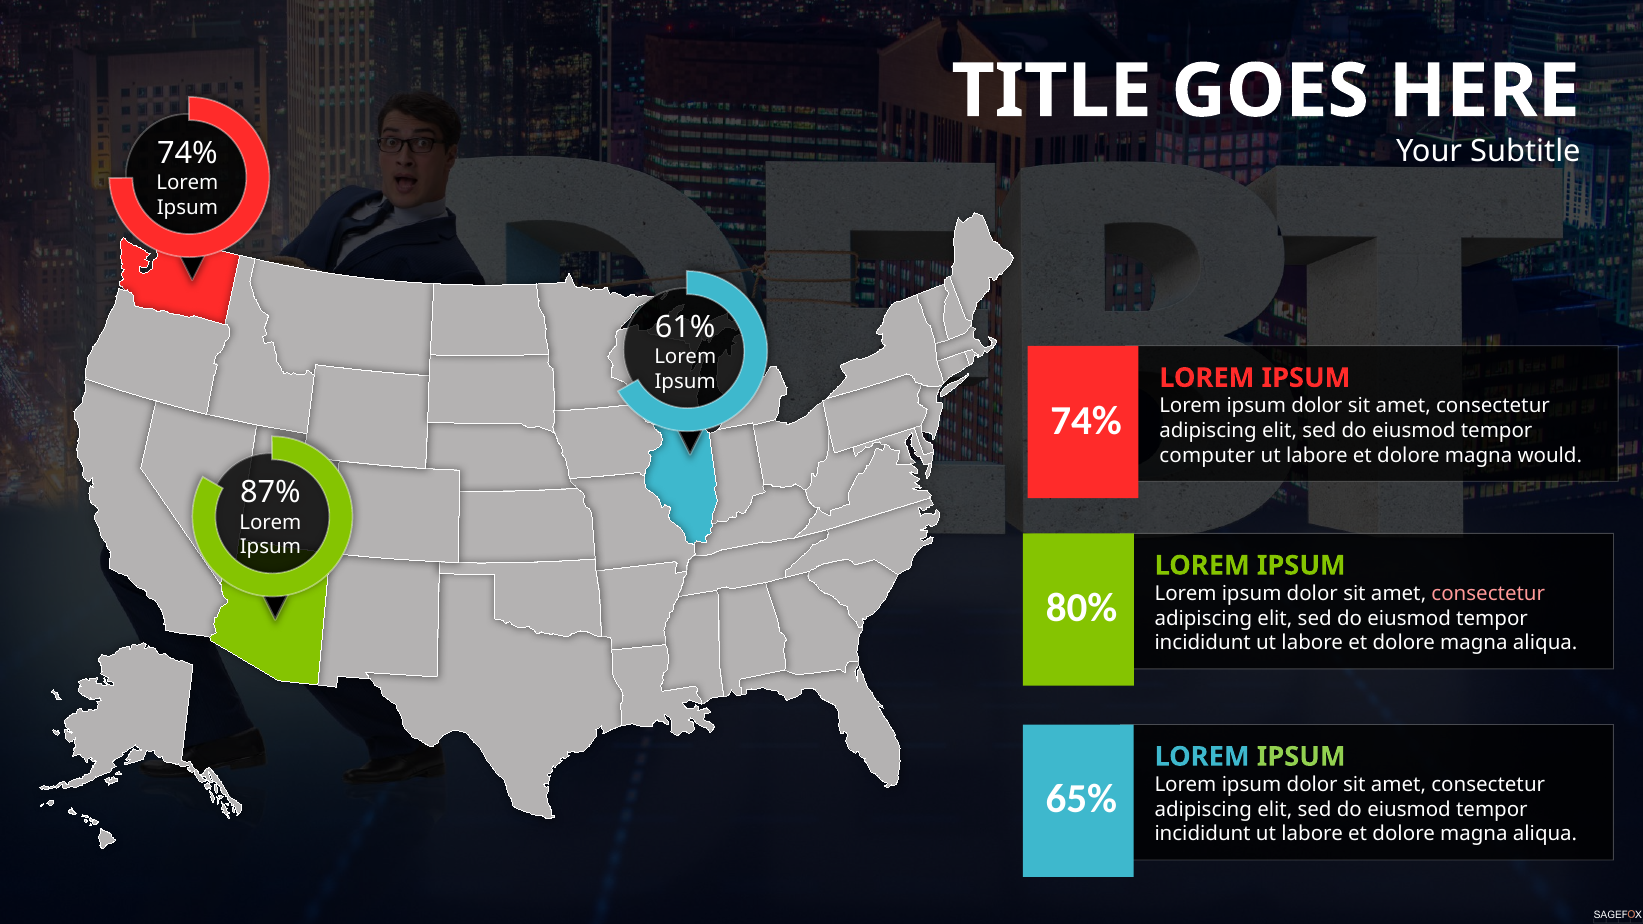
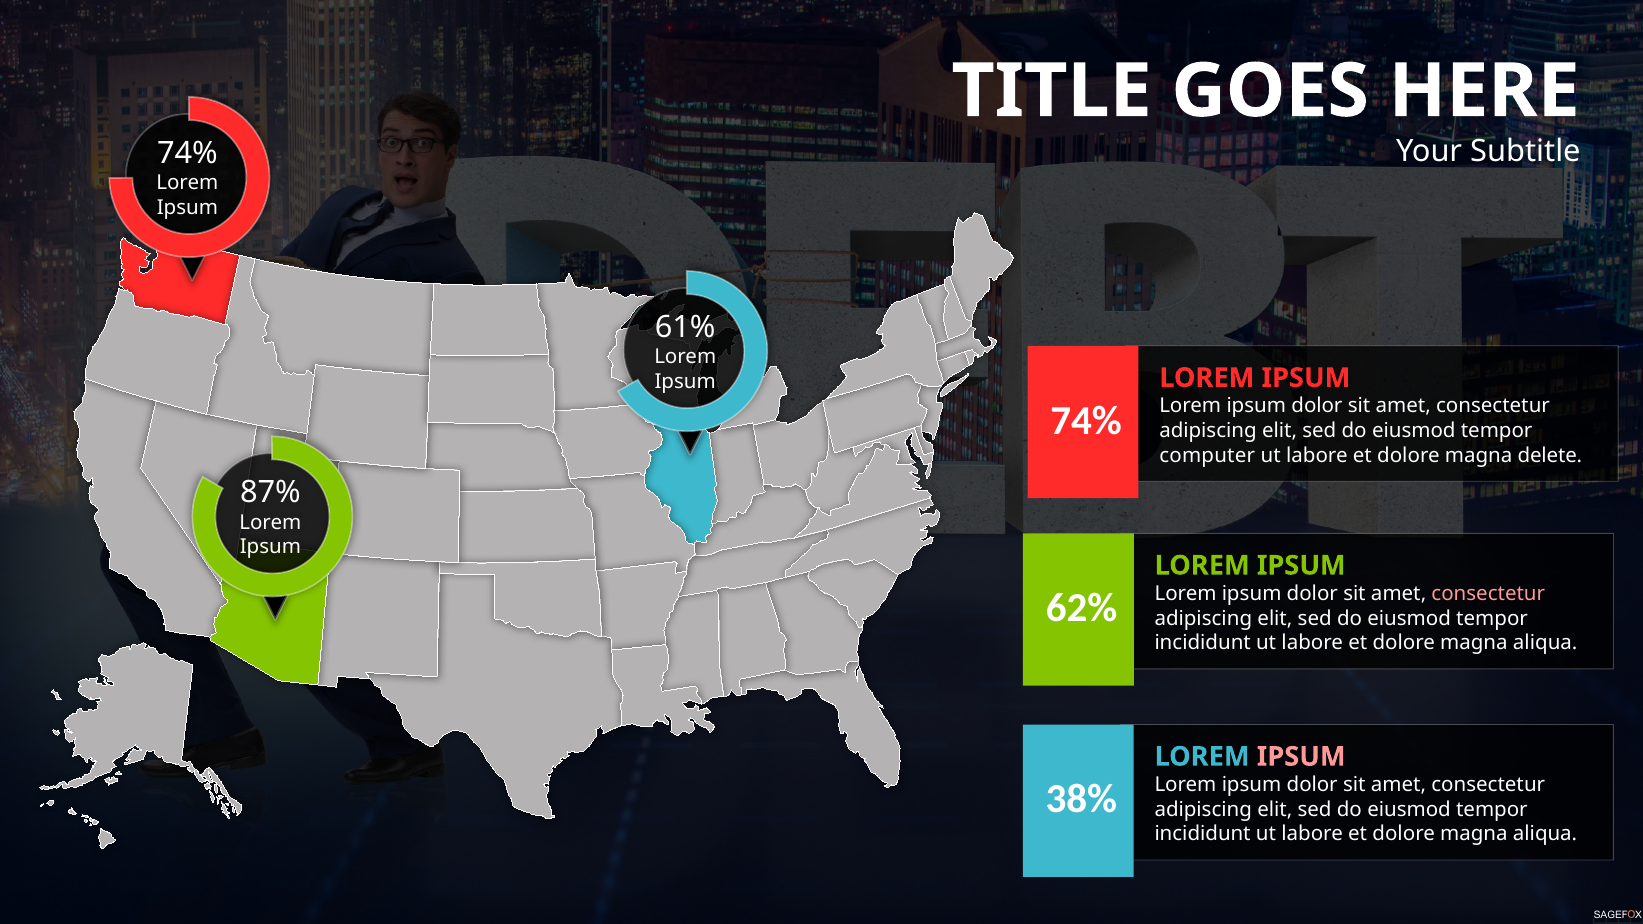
would: would -> delete (1550, 456)
80%: 80% -> 62% (1081, 608)
IPSUM colour: light green -> pink (1301, 757)
65%: 65% -> 38% (1081, 799)
